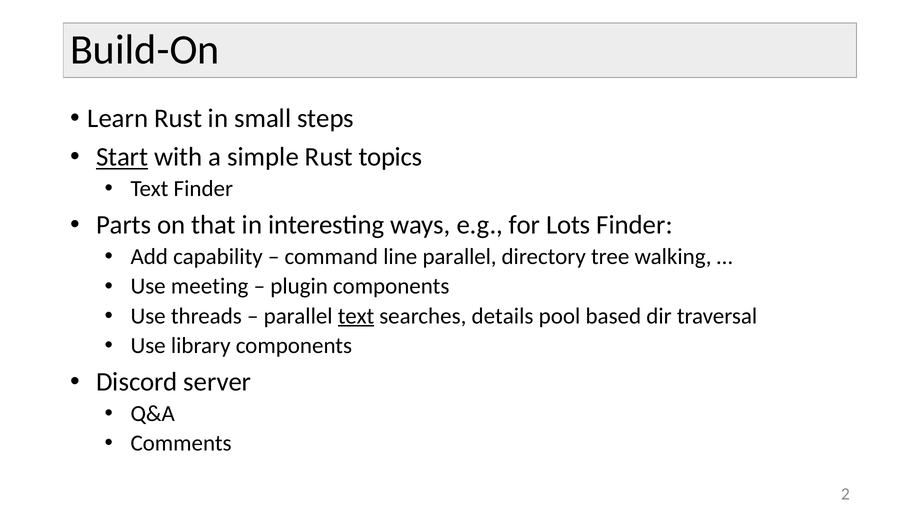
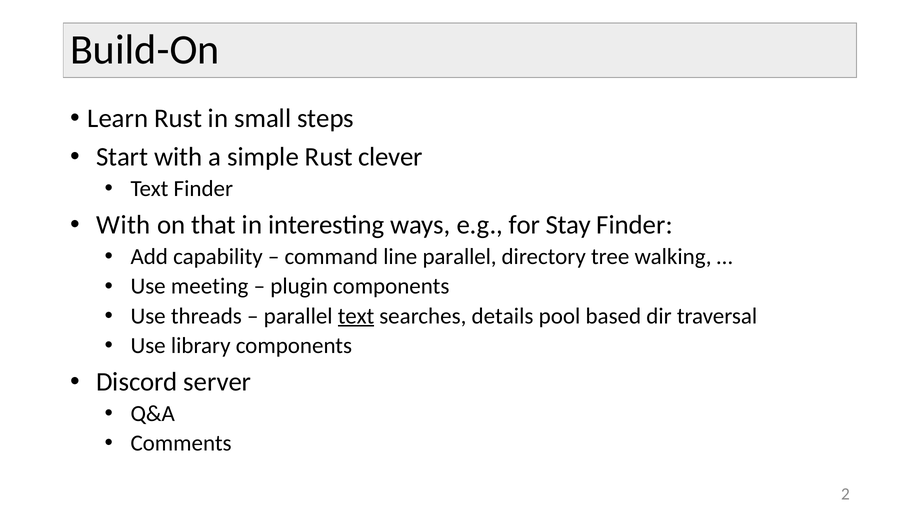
Start underline: present -> none (122, 157)
topics: topics -> clever (390, 157)
Parts: Parts -> With (123, 225)
Lots: Lots -> Stay (568, 225)
